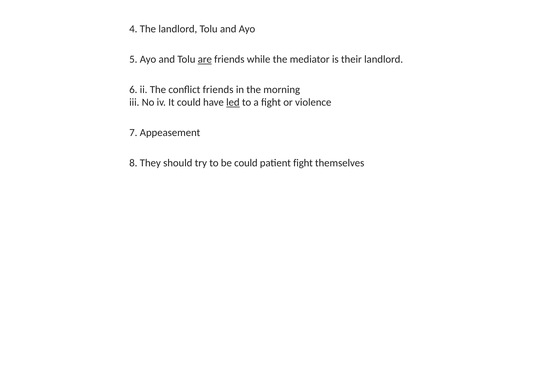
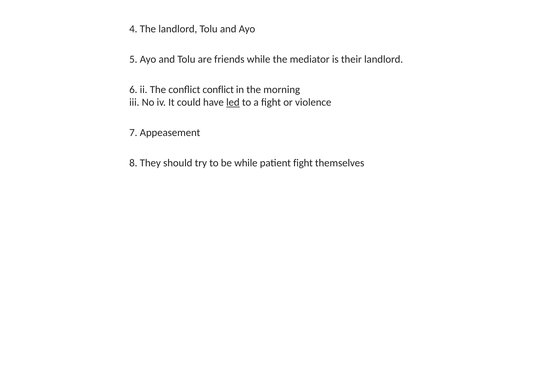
are underline: present -> none (205, 59)
conflict friends: friends -> conflict (218, 90)
be could: could -> while (246, 163)
